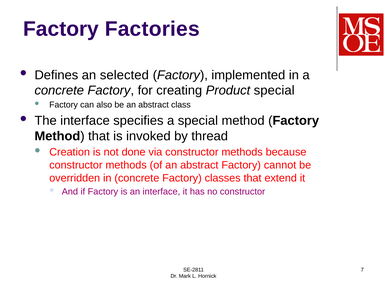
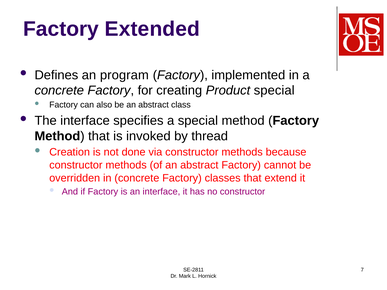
Factories: Factories -> Extended (152, 29)
selected: selected -> program (124, 75)
